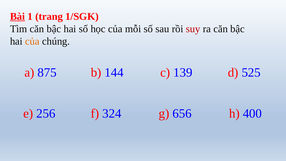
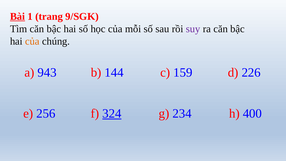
1/SGK: 1/SGK -> 9/SGK (82, 16)
suy colour: red -> purple (193, 29)
875: 875 -> 943 (47, 72)
139: 139 -> 159 (183, 72)
525: 525 -> 226 (251, 72)
324 underline: none -> present (112, 114)
656: 656 -> 234 (182, 114)
